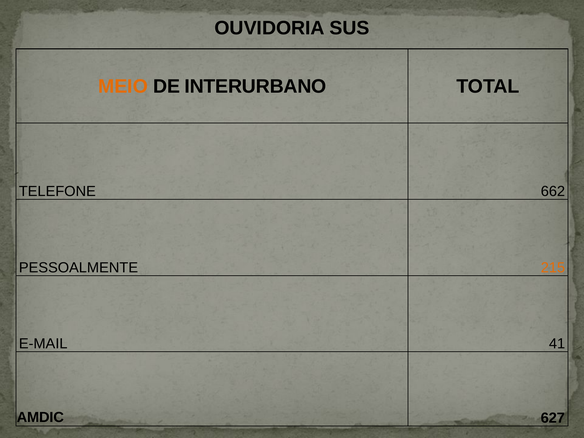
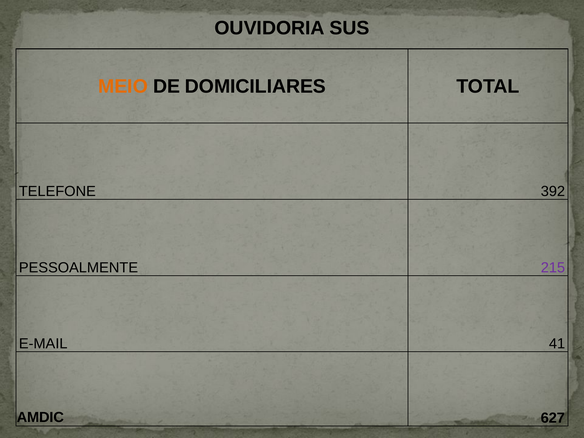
INTERURBANO: INTERURBANO -> DOMICILIARES (255, 86)
662: 662 -> 392 (553, 191)
215 colour: orange -> purple (553, 268)
